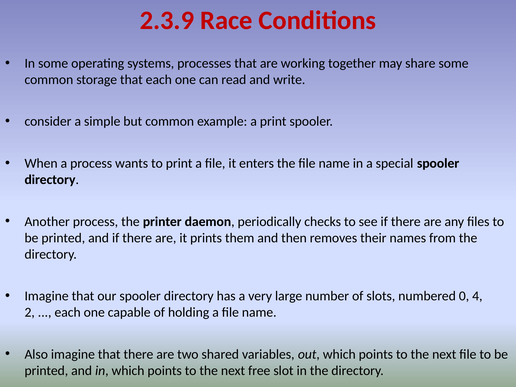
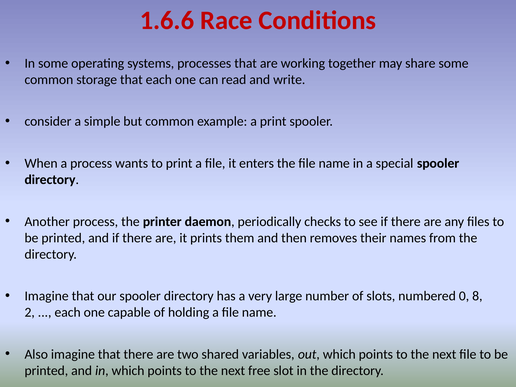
2.3.9: 2.3.9 -> 1.6.6 (167, 20)
4: 4 -> 8 (477, 296)
